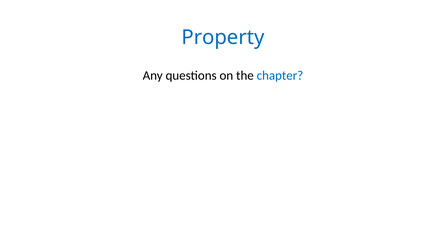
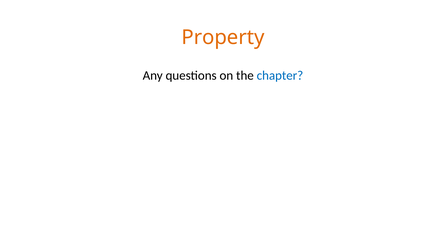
Property colour: blue -> orange (223, 37)
